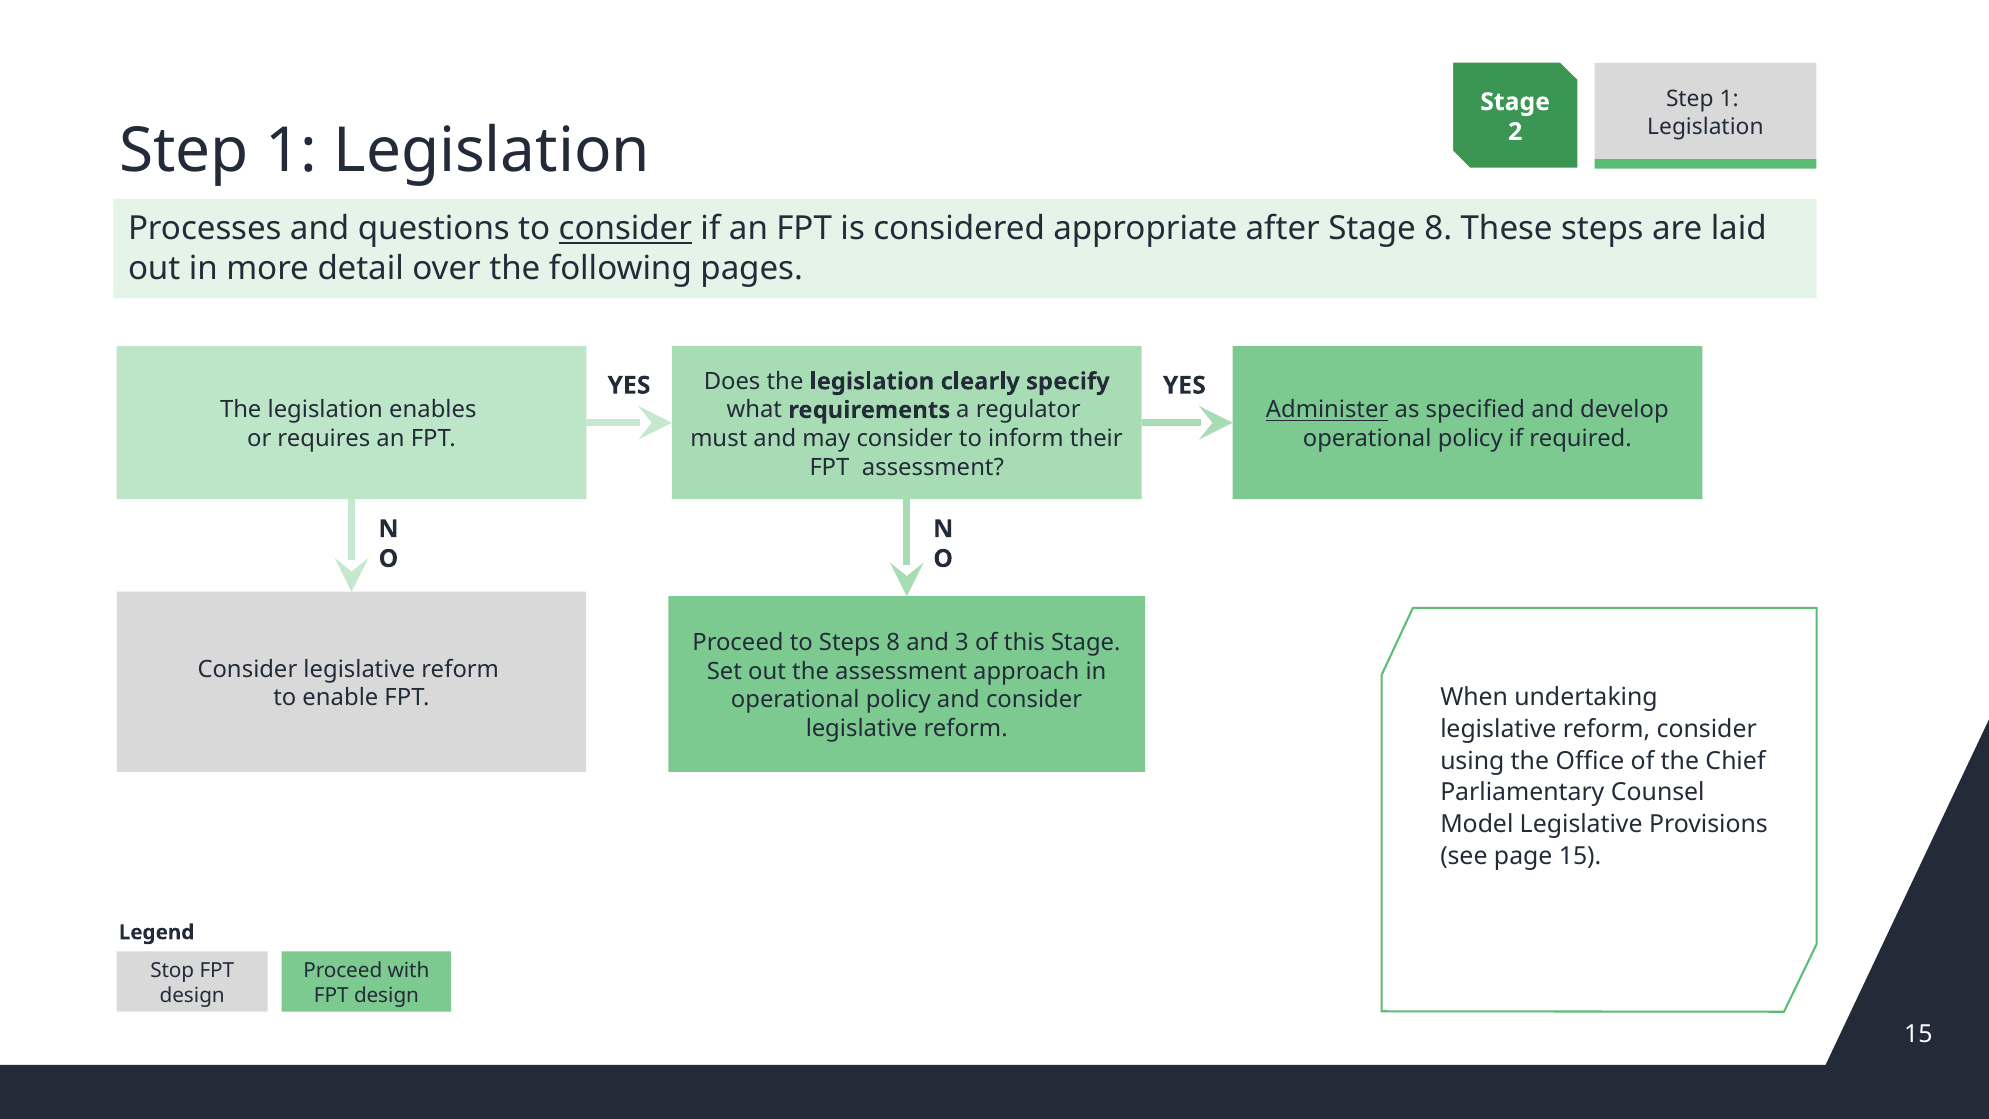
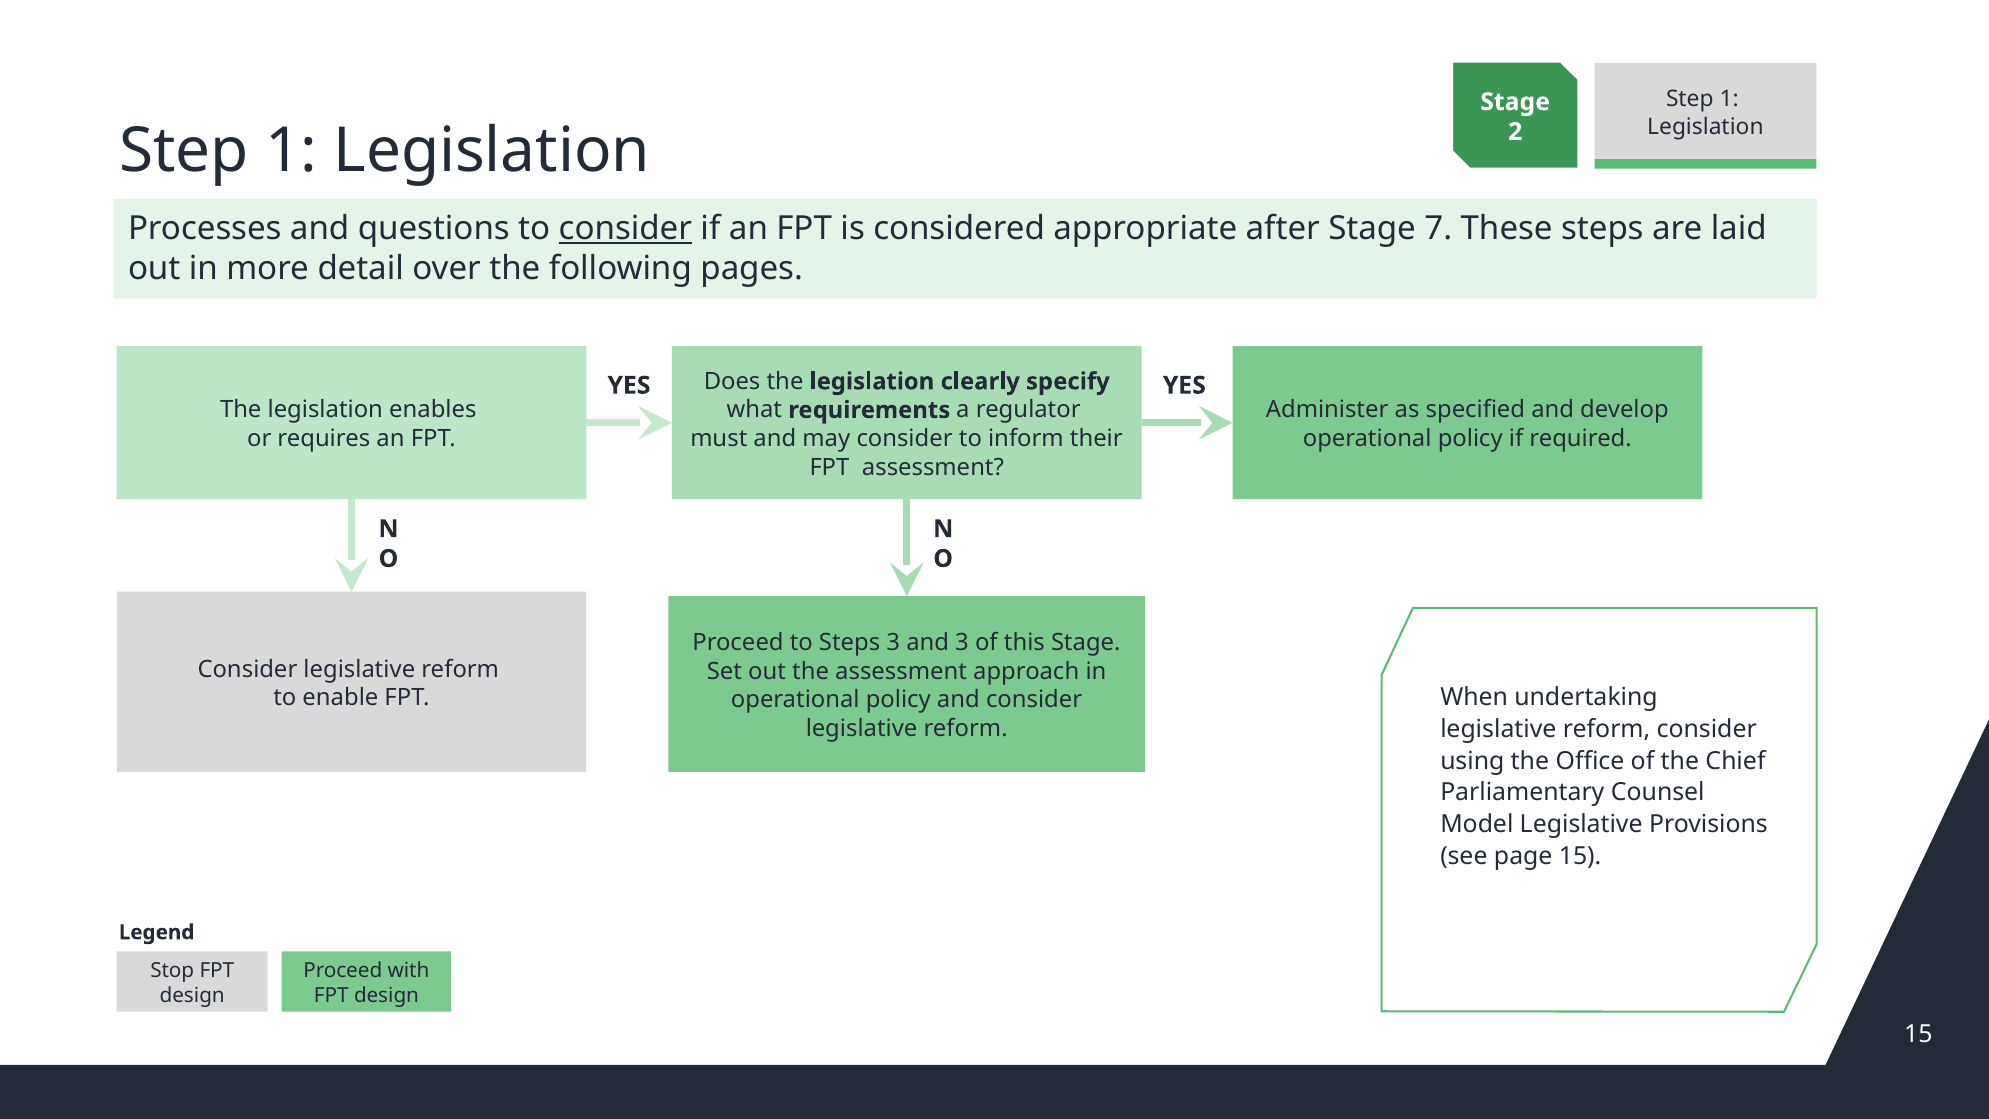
Stage 8: 8 -> 7 (1438, 228)
Administer underline: present -> none (1327, 410)
Steps 8: 8 -> 3 (893, 643)
